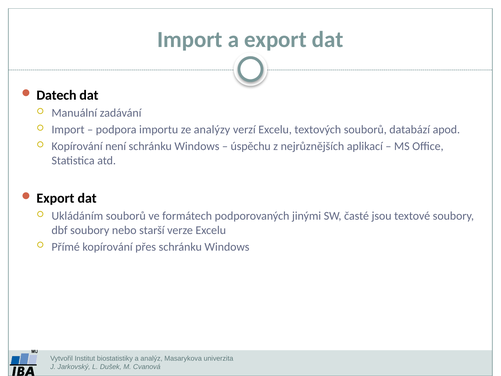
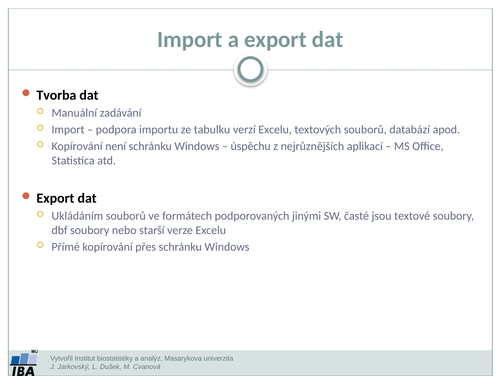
Datech: Datech -> Tvorba (56, 95)
analýzy: analýzy -> tabulku (212, 130)
